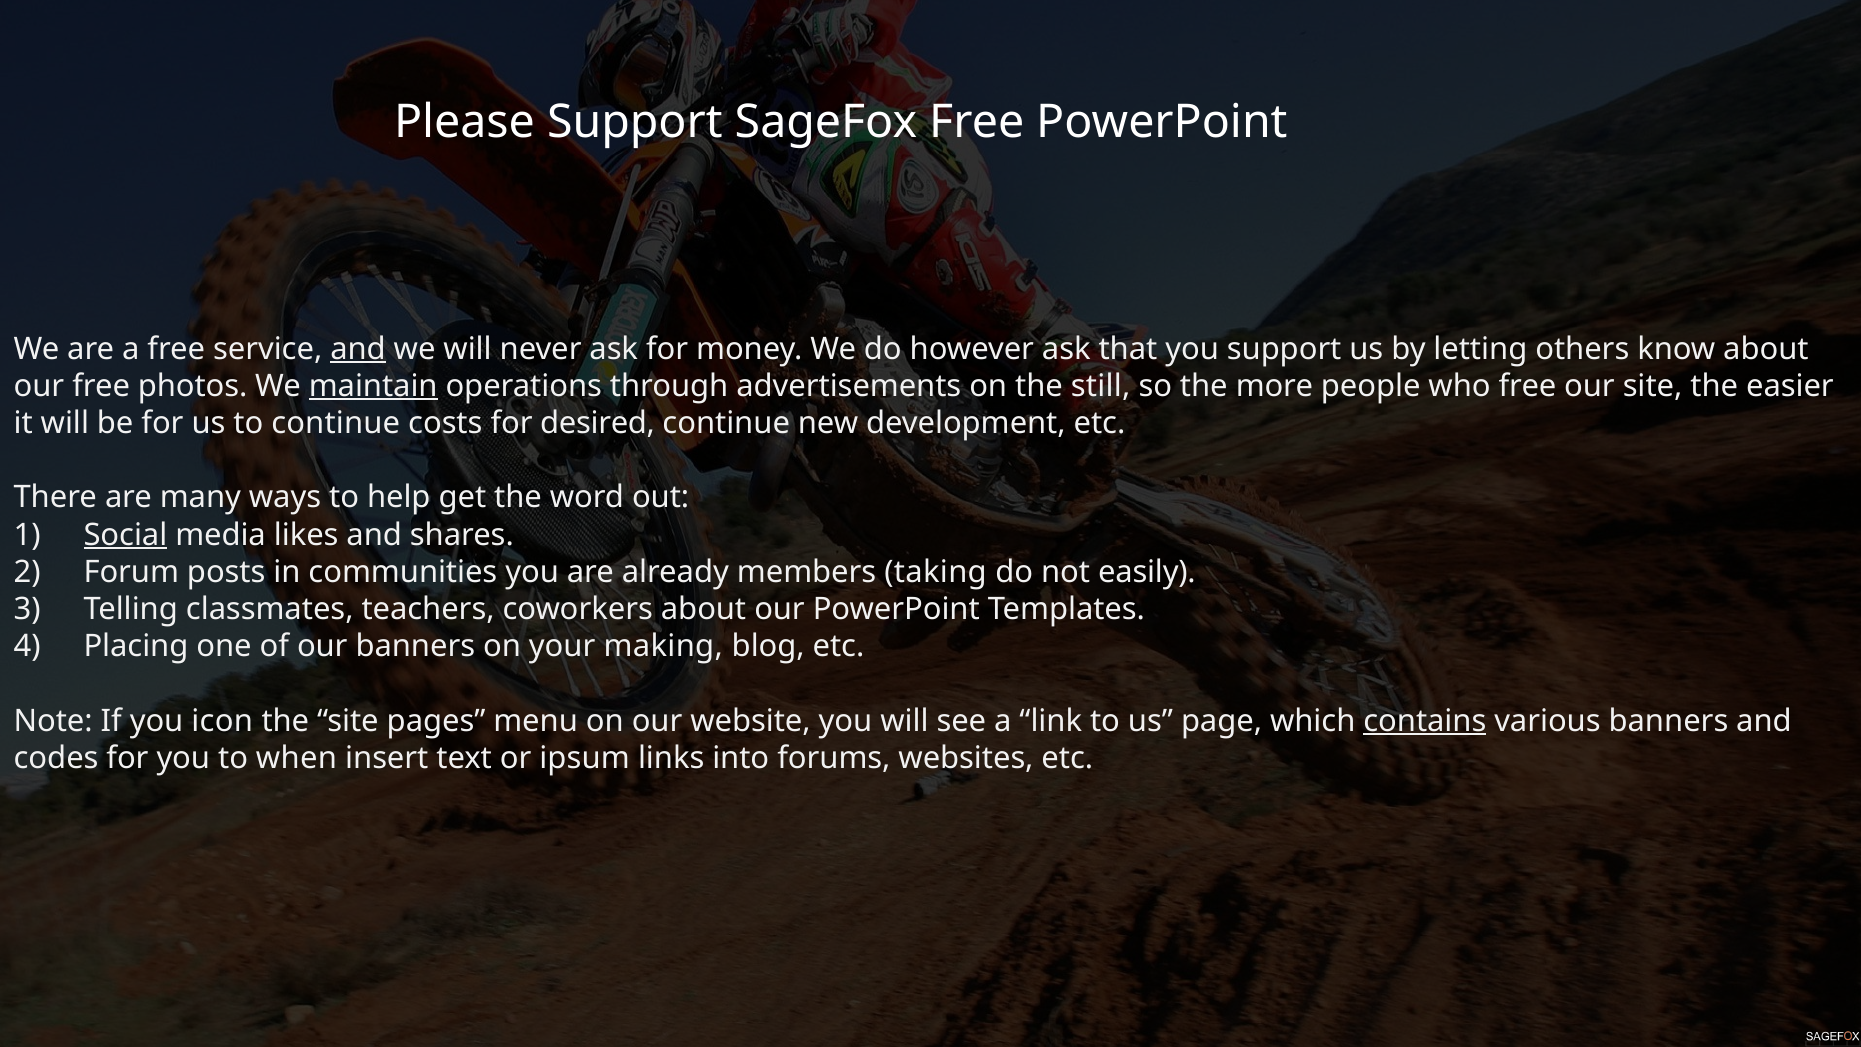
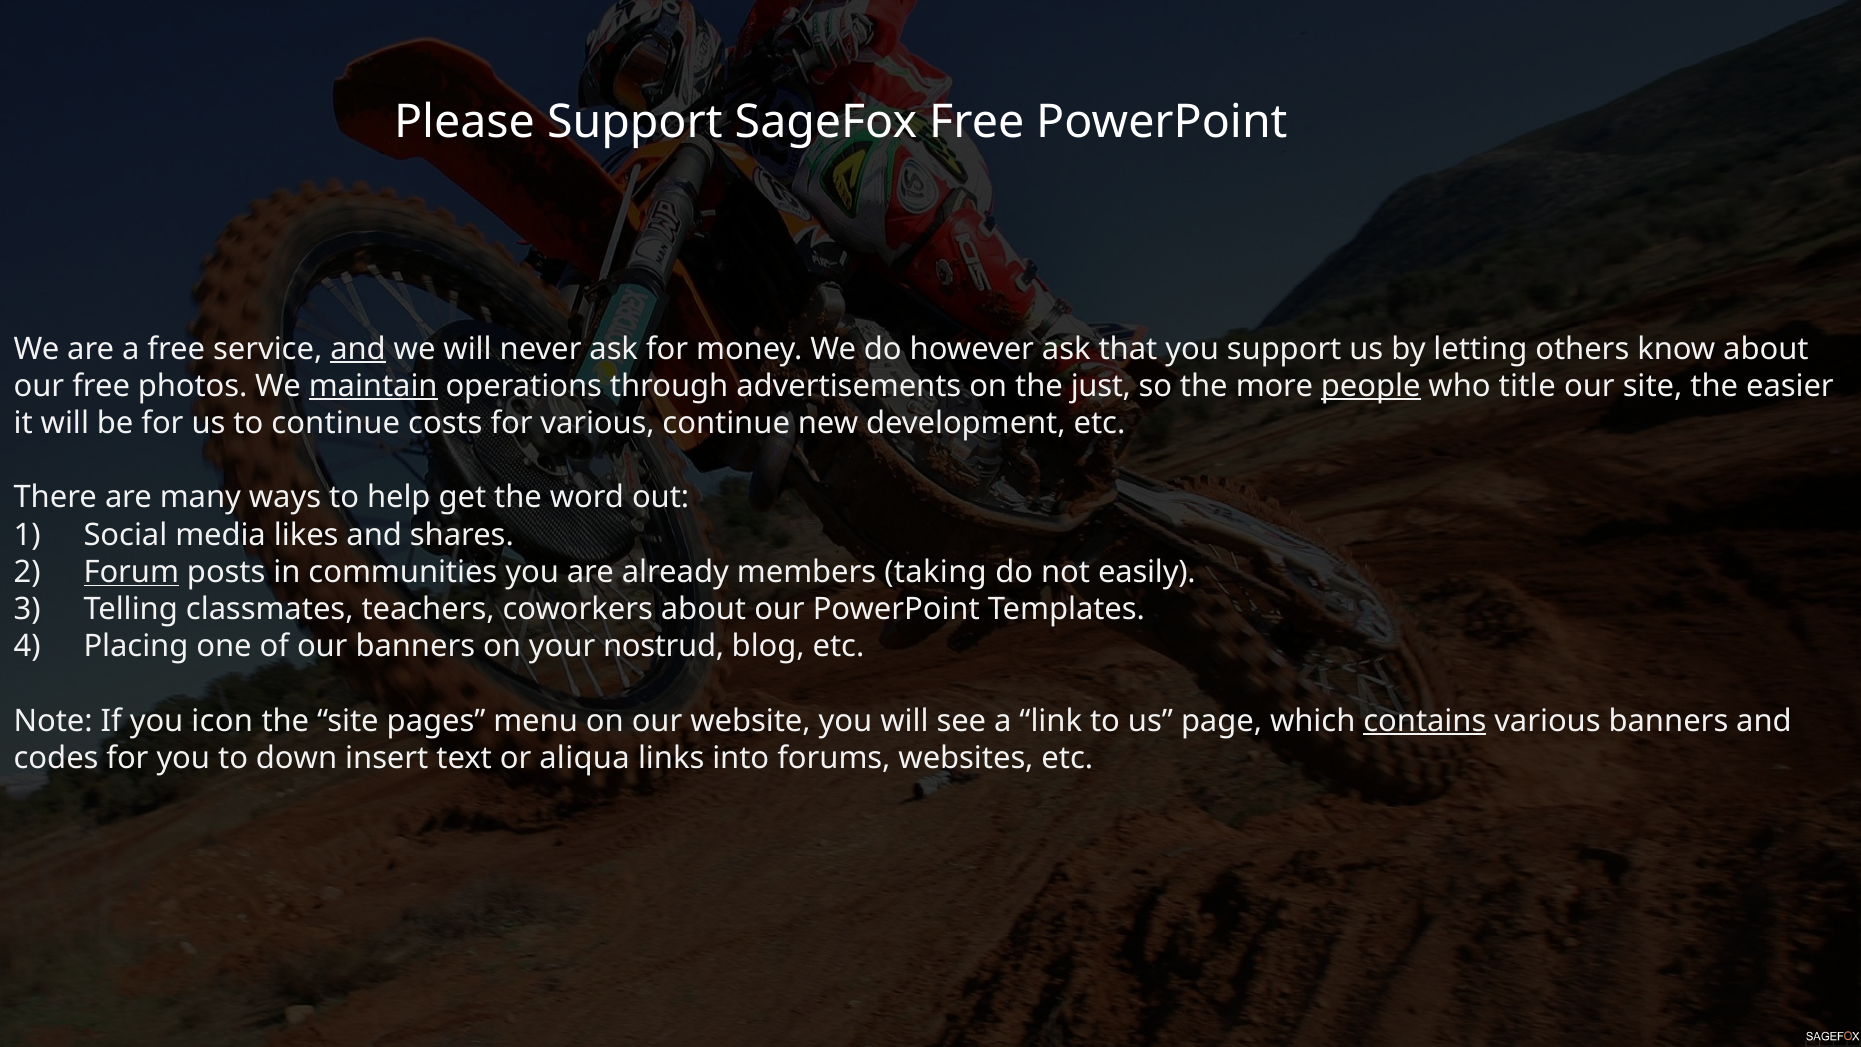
still: still -> just (1101, 386)
people underline: none -> present (1371, 386)
who free: free -> title (1527, 386)
for desired: desired -> various (598, 423)
Social underline: present -> none (125, 535)
Forum underline: none -> present (131, 572)
making: making -> nostrud (664, 646)
when: when -> down (297, 758)
ipsum: ipsum -> aliqua (585, 758)
